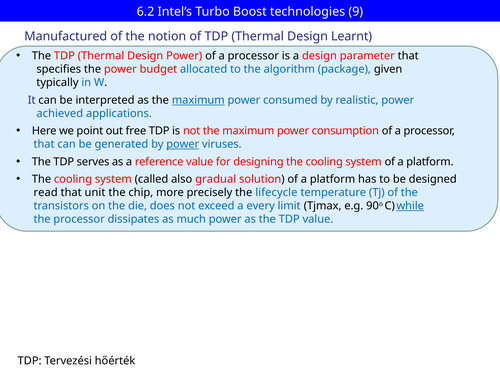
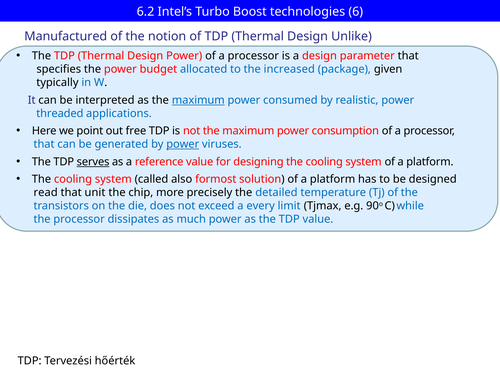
9: 9 -> 6 (356, 12)
Learnt: Learnt -> Unlike (352, 36)
algorithm: algorithm -> increased (289, 69)
achieved: achieved -> threaded (60, 113)
serves underline: none -> present (93, 162)
gradual: gradual -> formost (216, 179)
lifecycle: lifecycle -> detailed (276, 193)
while underline: present -> none (410, 206)
